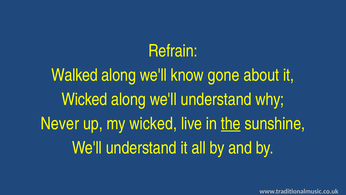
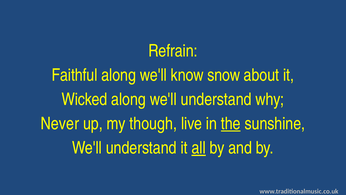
Walked: Walked -> Faithful (75, 75)
gone: gone -> snow (224, 75)
my wicked: wicked -> though (153, 123)
all underline: none -> present (199, 148)
